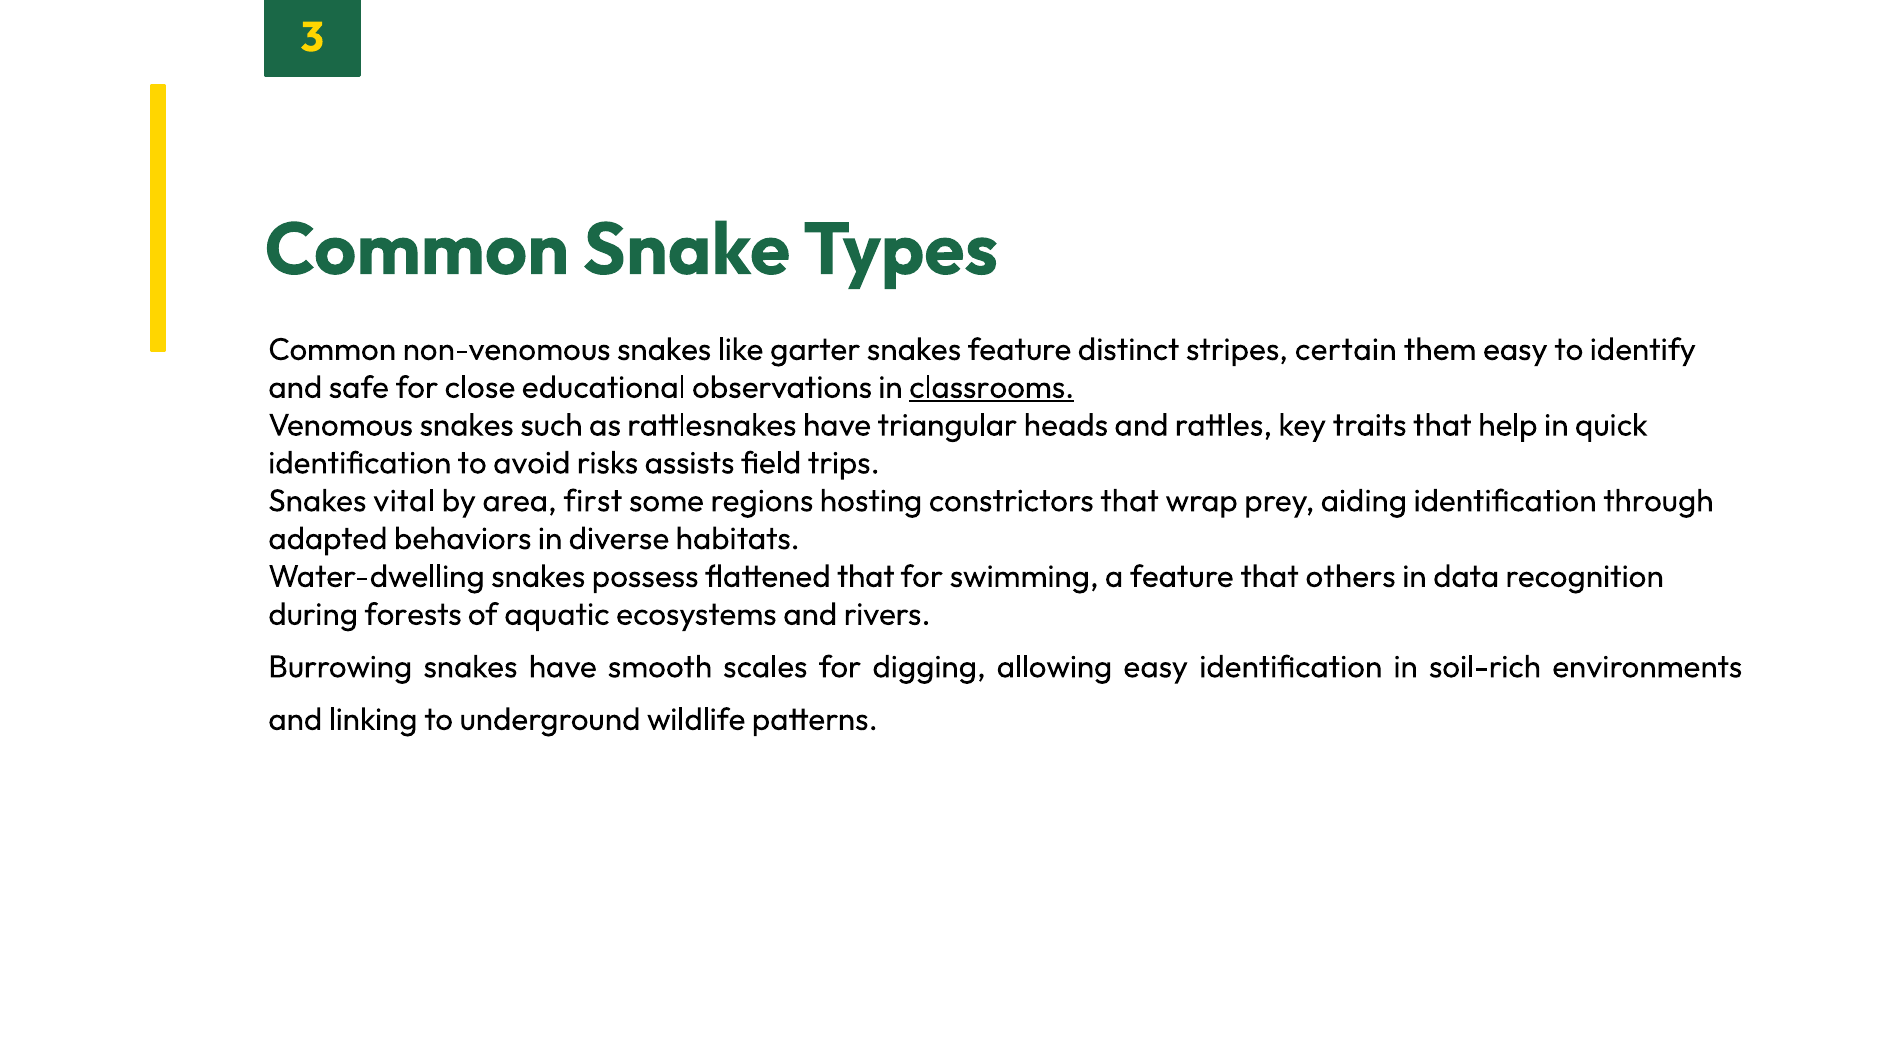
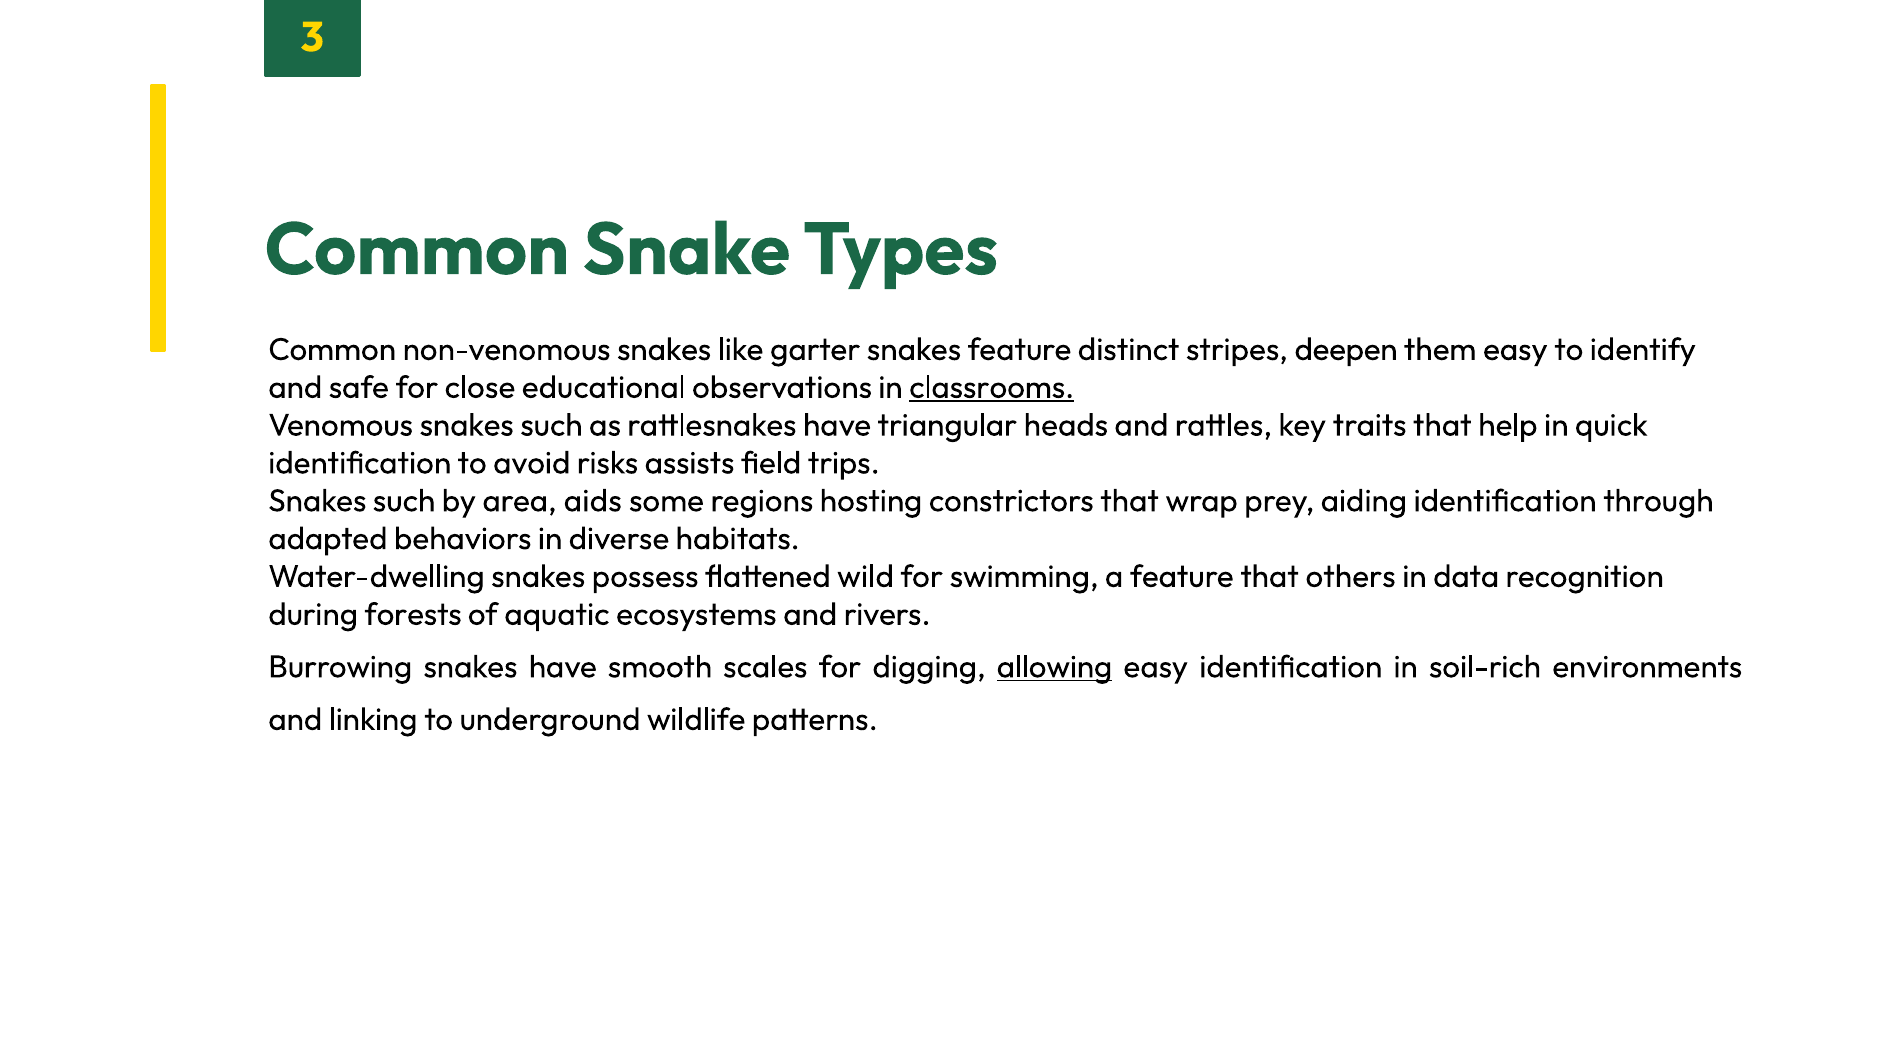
certain: certain -> deepen (1346, 350)
vital: vital -> such (404, 501)
first: first -> aids (593, 501)
flattened that: that -> wild (865, 577)
allowing underline: none -> present (1054, 667)
